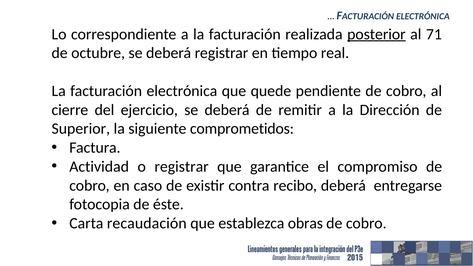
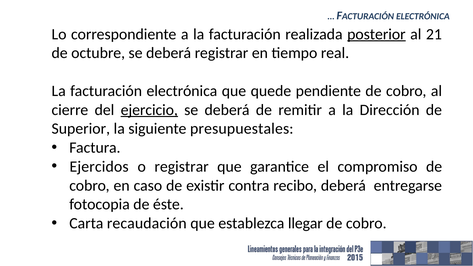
71: 71 -> 21 (434, 34)
ejercicio underline: none -> present (149, 110)
comprometidos: comprometidos -> presupuestales (242, 129)
Actividad: Actividad -> Ejercidos (99, 167)
obras: obras -> llegar (305, 223)
